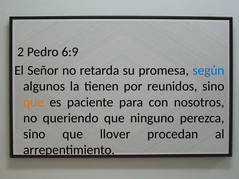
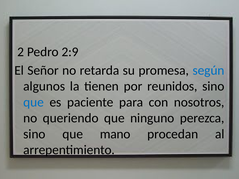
6:9: 6:9 -> 2:9 (70, 52)
que colour: orange -> blue (34, 102)
llover: llover -> mano (115, 134)
